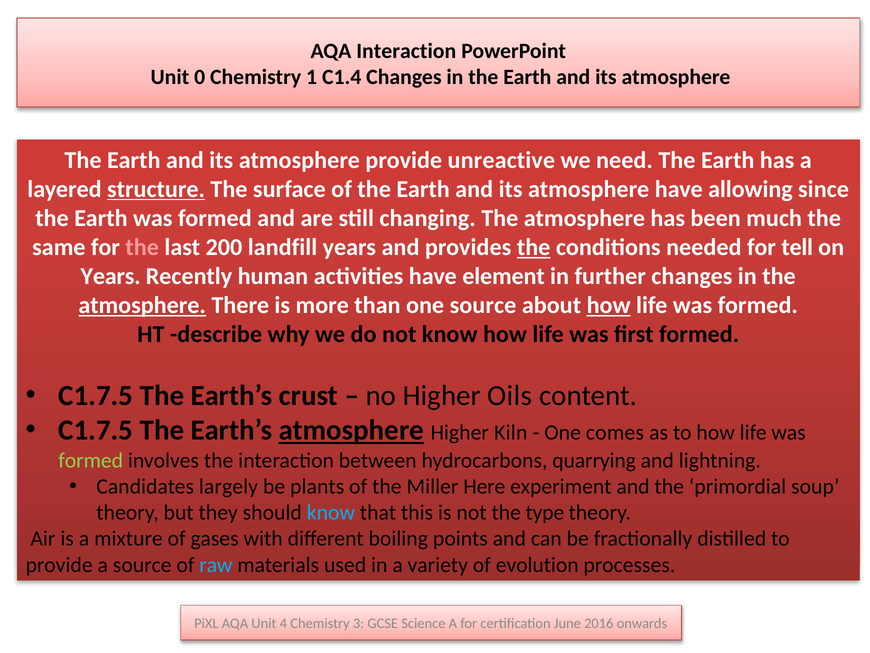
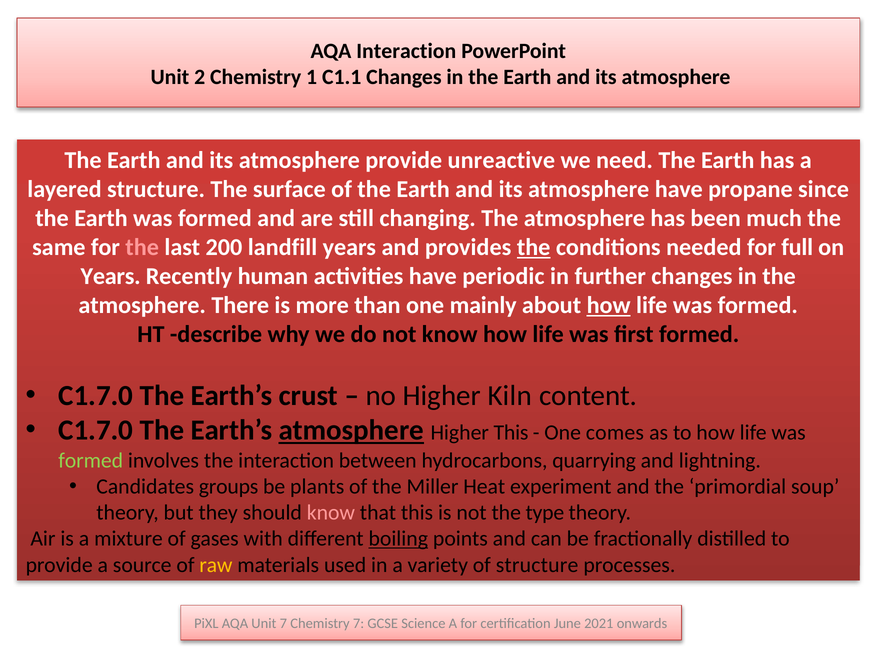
0: 0 -> 2 (200, 77)
C1.4: C1.4 -> C1.1 (342, 77)
structure underline: present -> none (156, 189)
allowing: allowing -> propane (750, 189)
tell: tell -> full (797, 247)
element: element -> periodic (503, 276)
atmosphere underline: present -> none (142, 305)
one source: source -> mainly (483, 305)
C1.7.5: C1.7.5 -> C1.7.0 (96, 395)
Oils: Oils -> Kiln (510, 395)
C1.7.5: C1.7.5 -> C1.7.0 (96, 430)
Higher Kiln: Kiln -> This (511, 432)
largely: largely -> groups (229, 486)
Here: Here -> Heat (484, 486)
know colour: light blue -> pink (331, 512)
boiling underline: none -> present (398, 538)
raw colour: light blue -> yellow (216, 564)
of evolution: evolution -> structure (537, 564)
Unit 4: 4 -> 7 (283, 623)
Chemistry 3: 3 -> 7 (359, 623)
2016: 2016 -> 2021 (599, 623)
